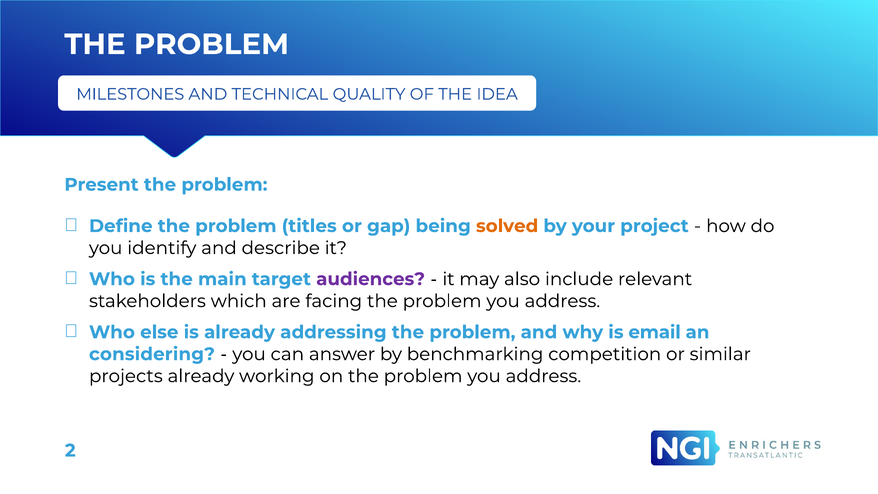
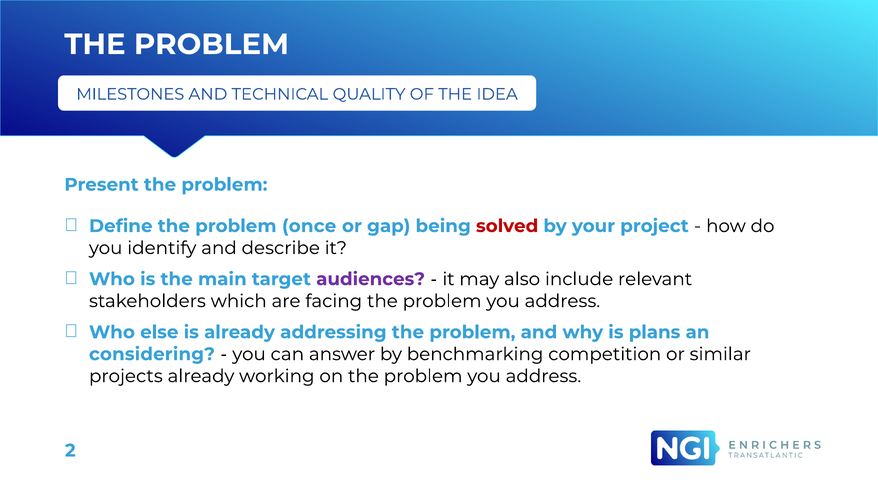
titles: titles -> once (309, 226)
solved colour: orange -> red (507, 226)
email: email -> plans (655, 332)
